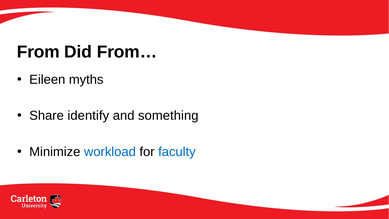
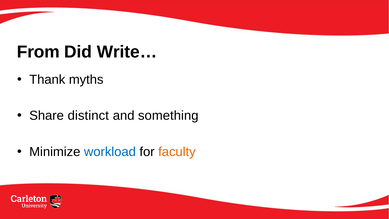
From…: From… -> Write… (127, 52)
Eileen: Eileen -> Thank (47, 79)
identify: identify -> distinct (88, 116)
faculty colour: blue -> orange (177, 152)
